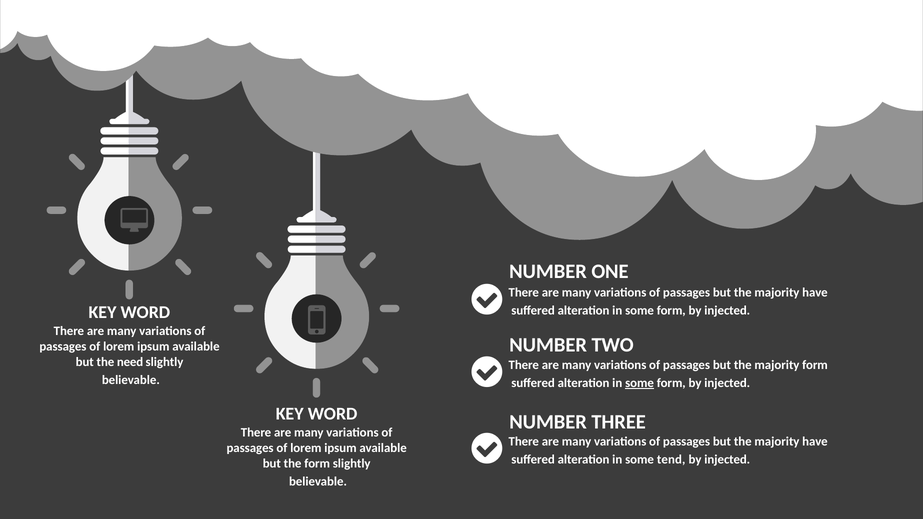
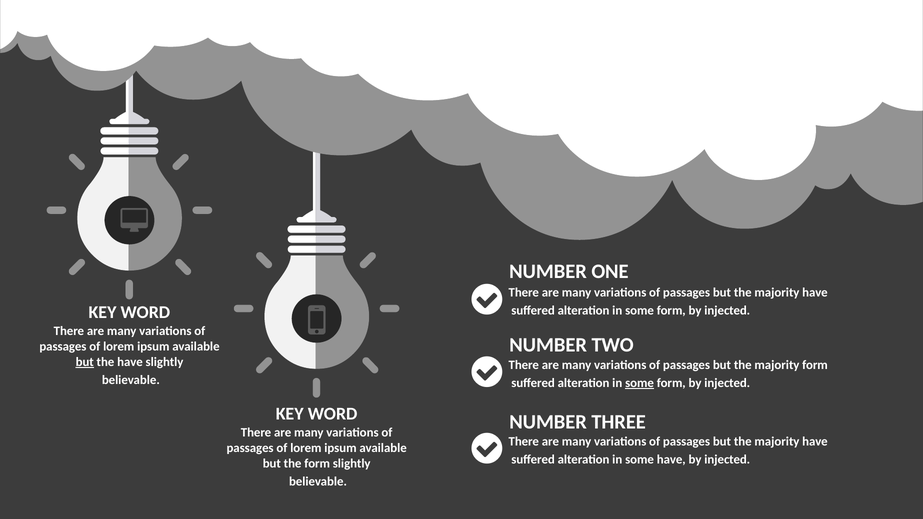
but underline: none -> present (85, 362)
the need: need -> have (130, 362)
some tend: tend -> have (671, 460)
